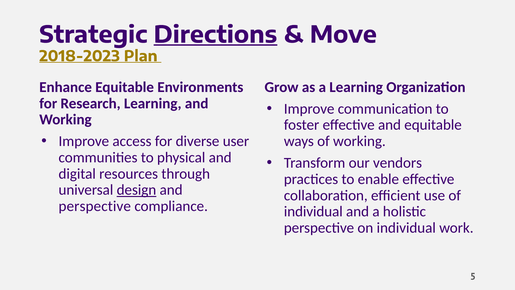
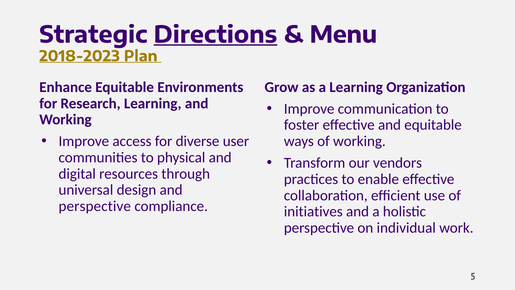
Move: Move -> Menu (343, 35)
design underline: present -> none (136, 190)
individual: individual -> initiatives (313, 211)
